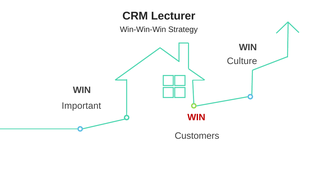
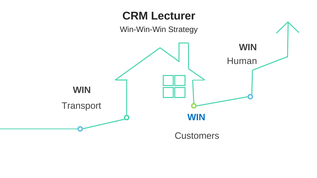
Culture: Culture -> Human (242, 61)
Important: Important -> Transport (81, 106)
WIN colour: red -> blue (196, 118)
